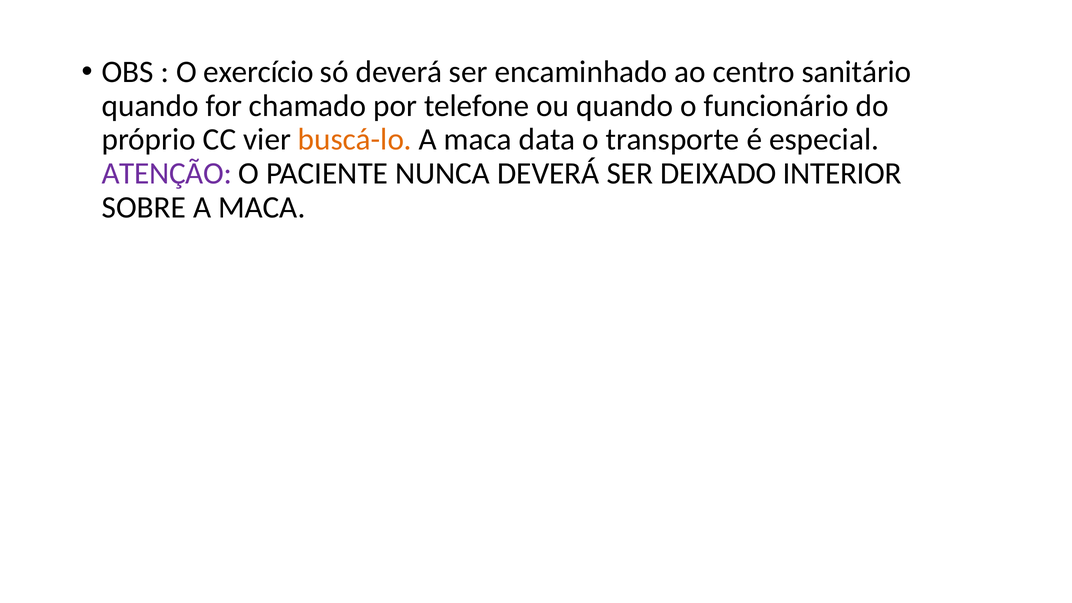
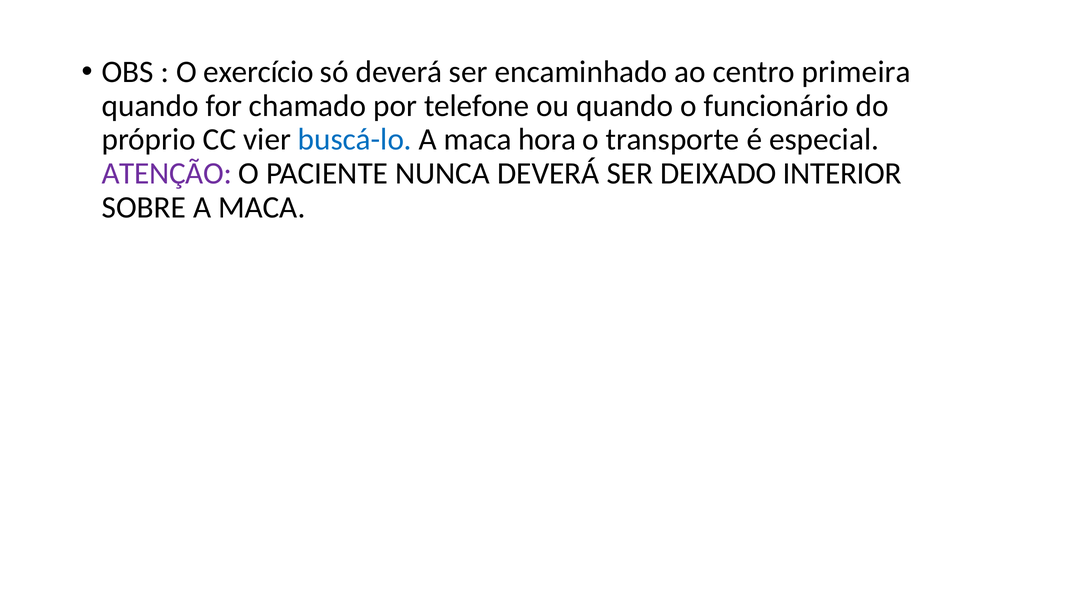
sanitário: sanitário -> primeira (856, 72)
buscá-lo colour: orange -> blue (355, 140)
data: data -> hora (547, 140)
